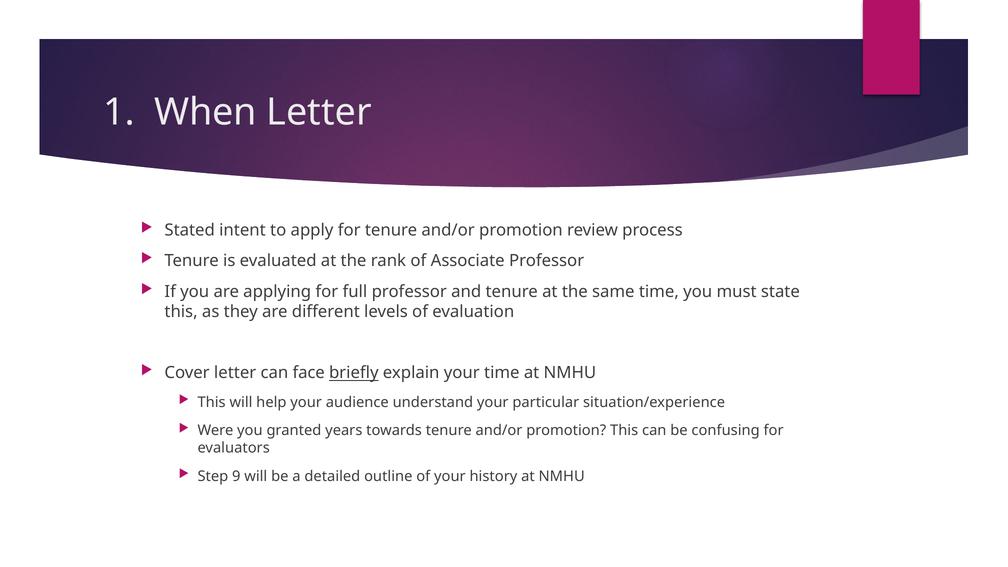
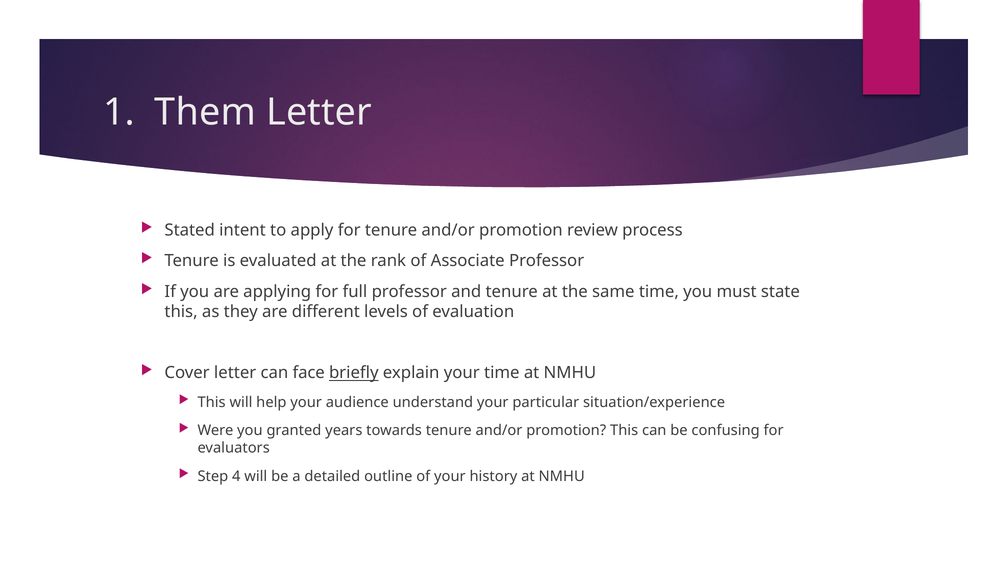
When: When -> Them (205, 112)
9: 9 -> 4 (236, 476)
